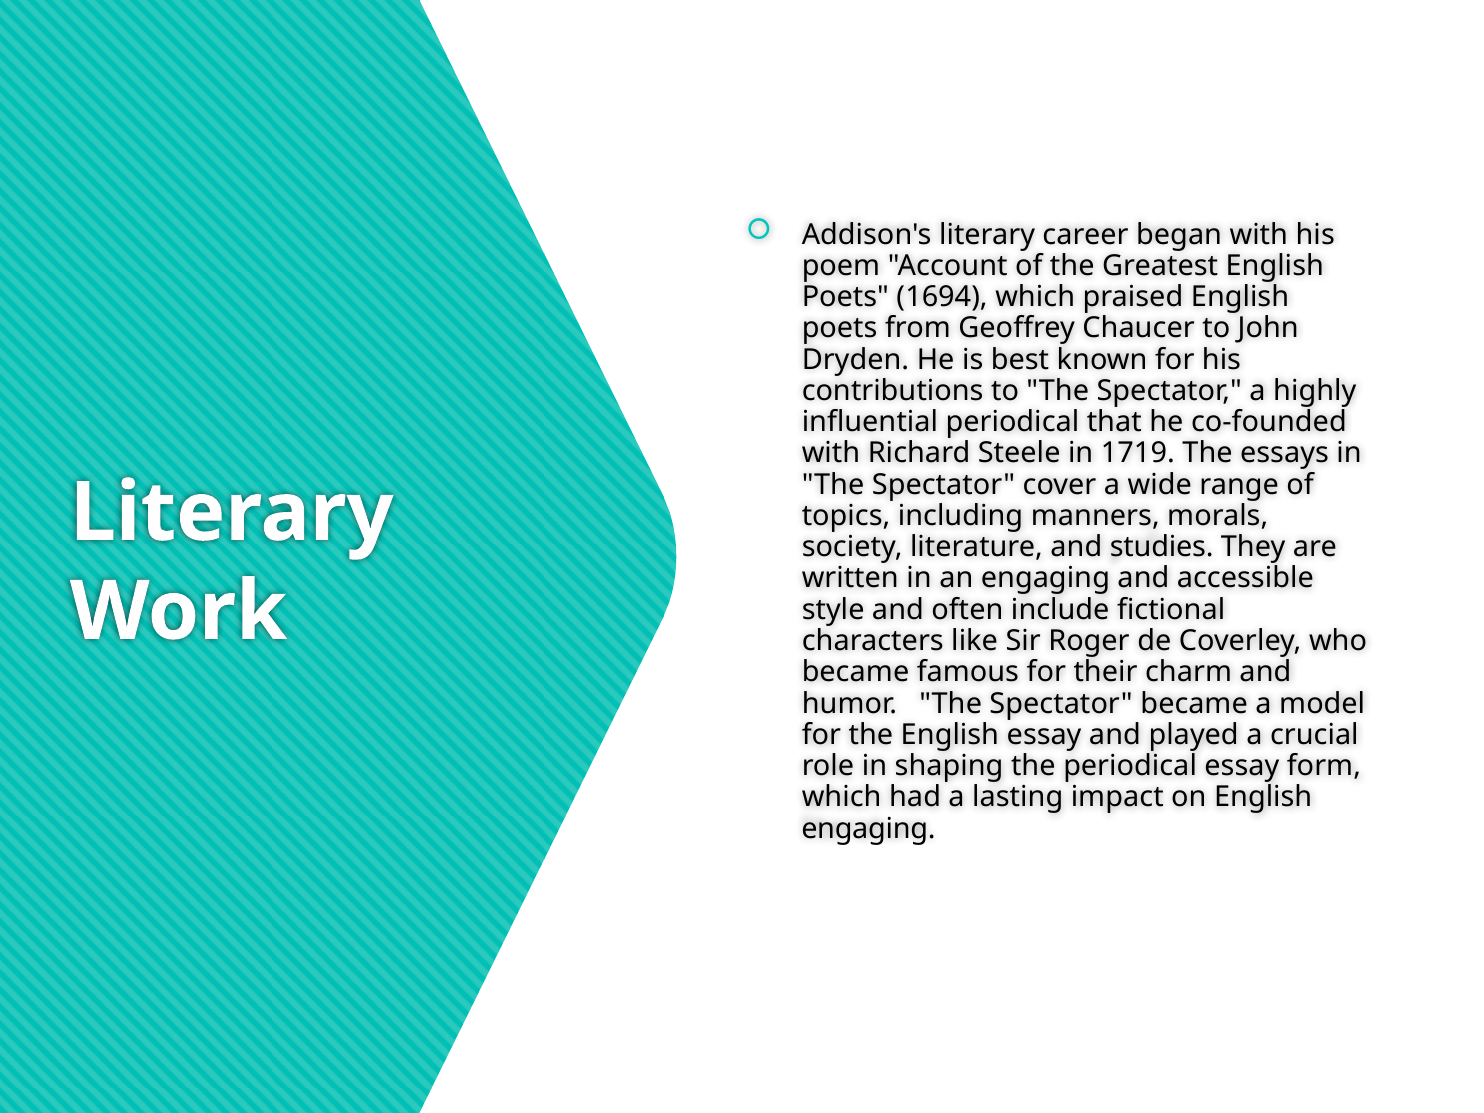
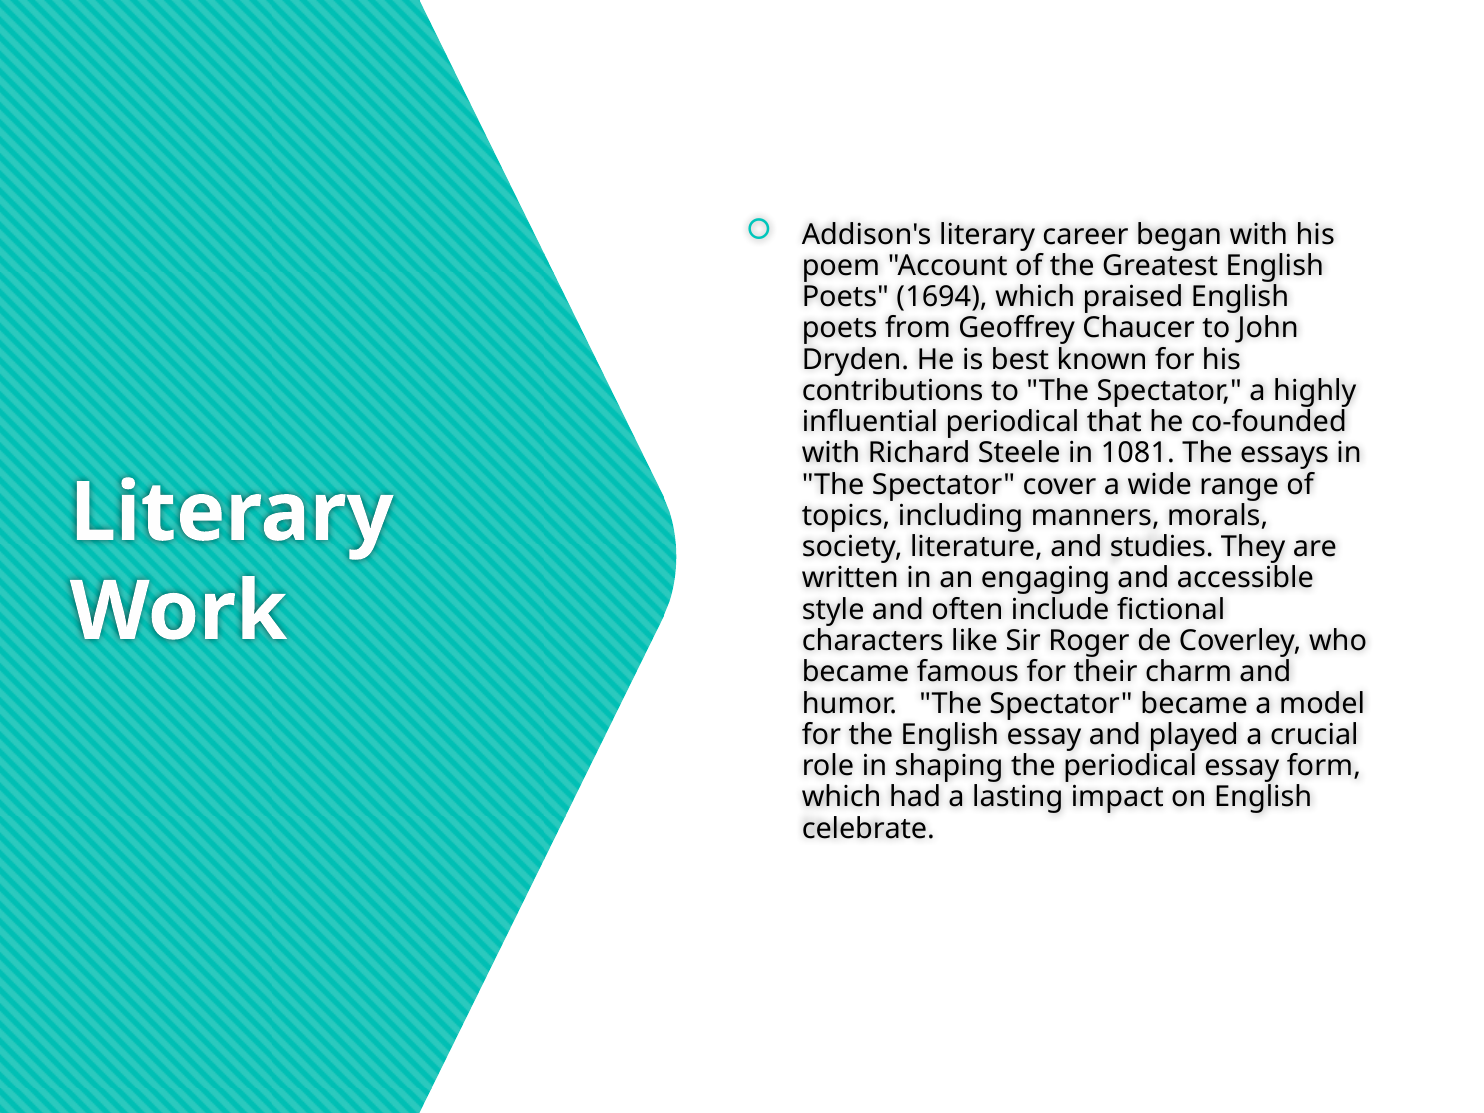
1719: 1719 -> 1081 (1138, 453)
engaging: engaging -> celebrate (868, 829)
